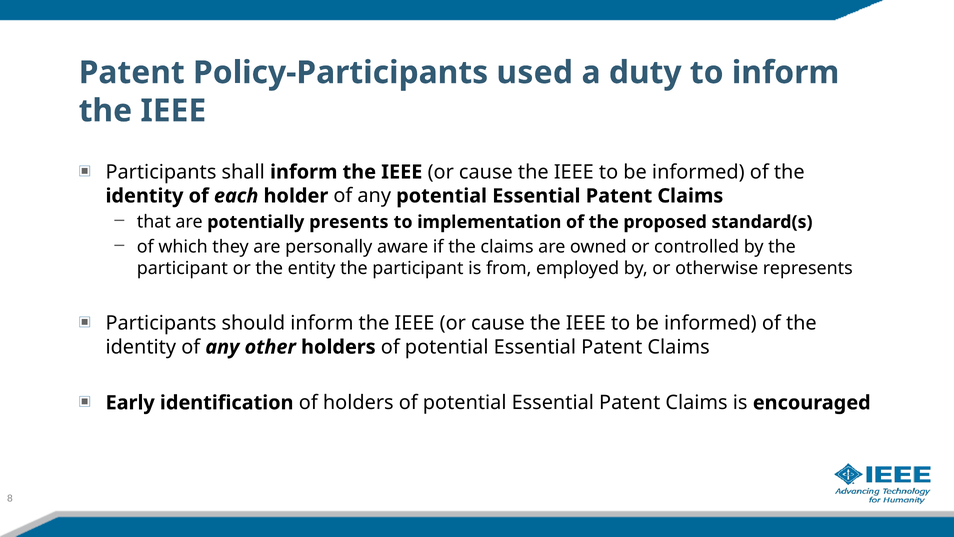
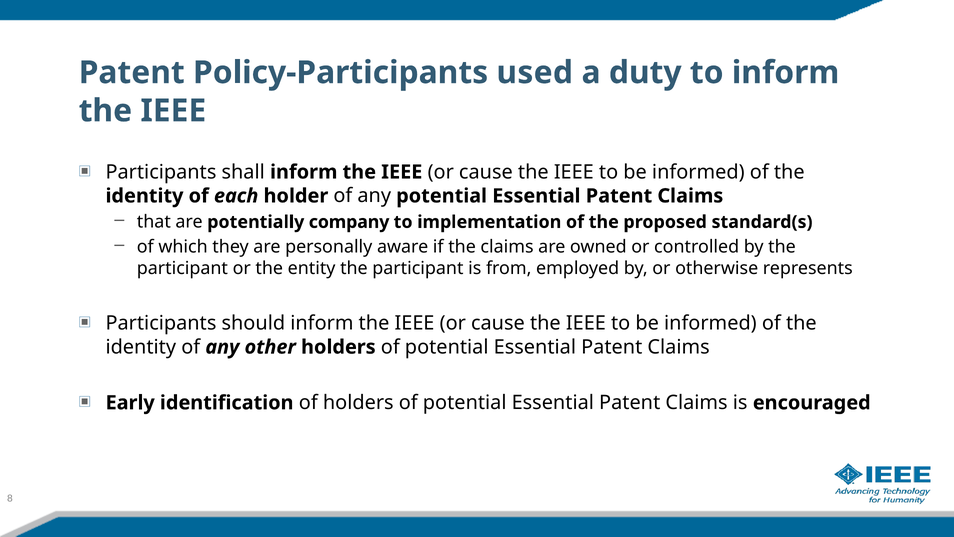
presents: presents -> company (349, 222)
